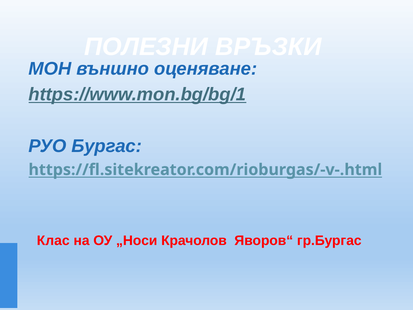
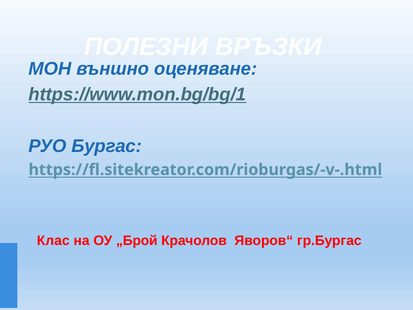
„Носи: „Носи -> „Брой (137, 240)
